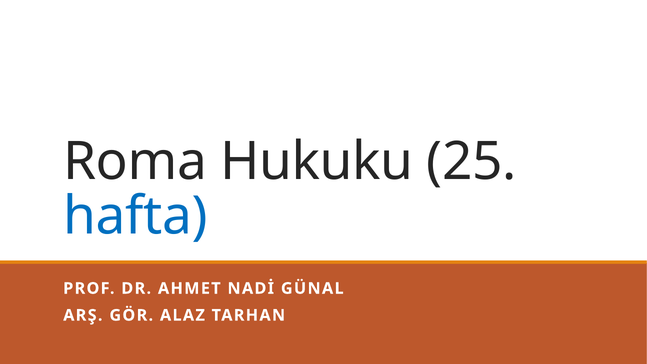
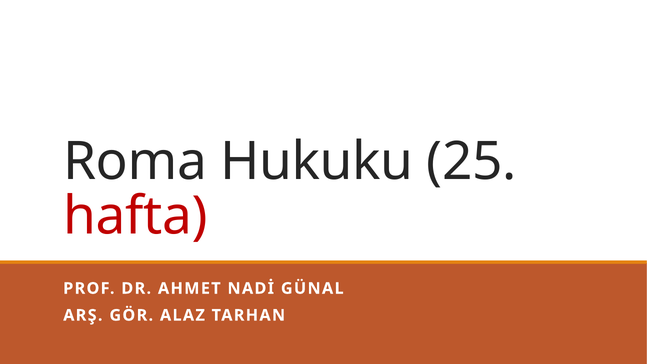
hafta colour: blue -> red (135, 216)
